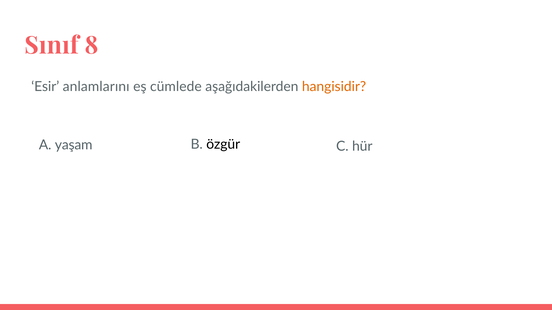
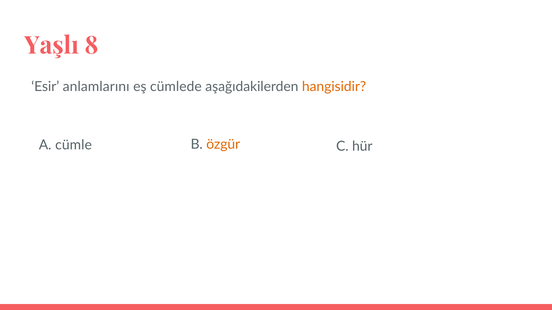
Sınıf: Sınıf -> Yaşlı (52, 46)
yaşam: yaşam -> cümle (74, 145)
özgür colour: black -> orange (223, 145)
